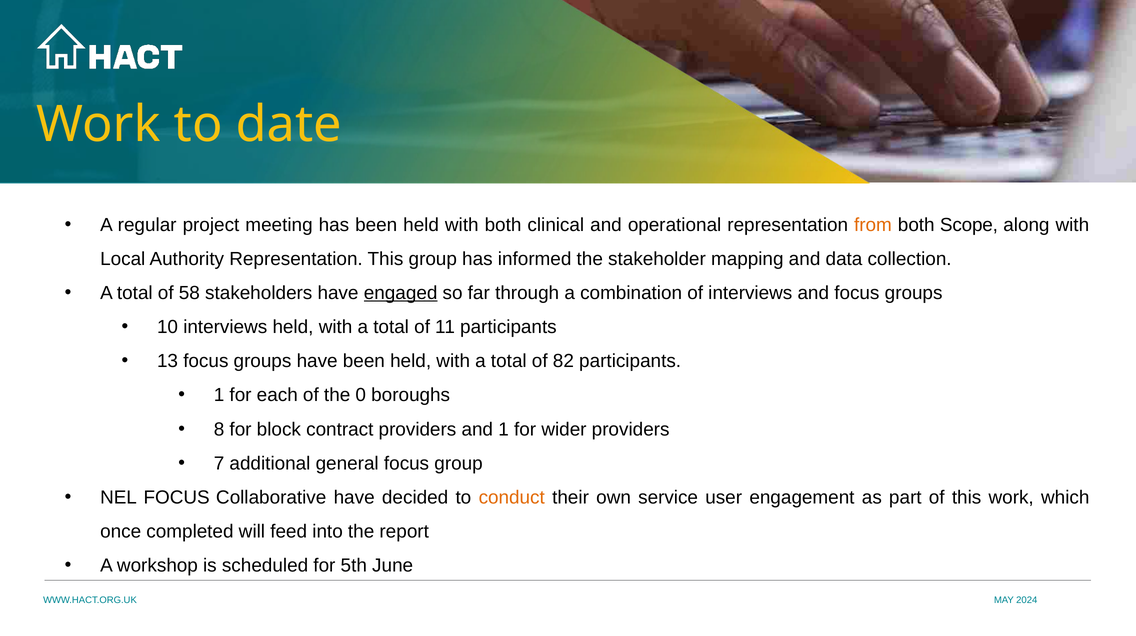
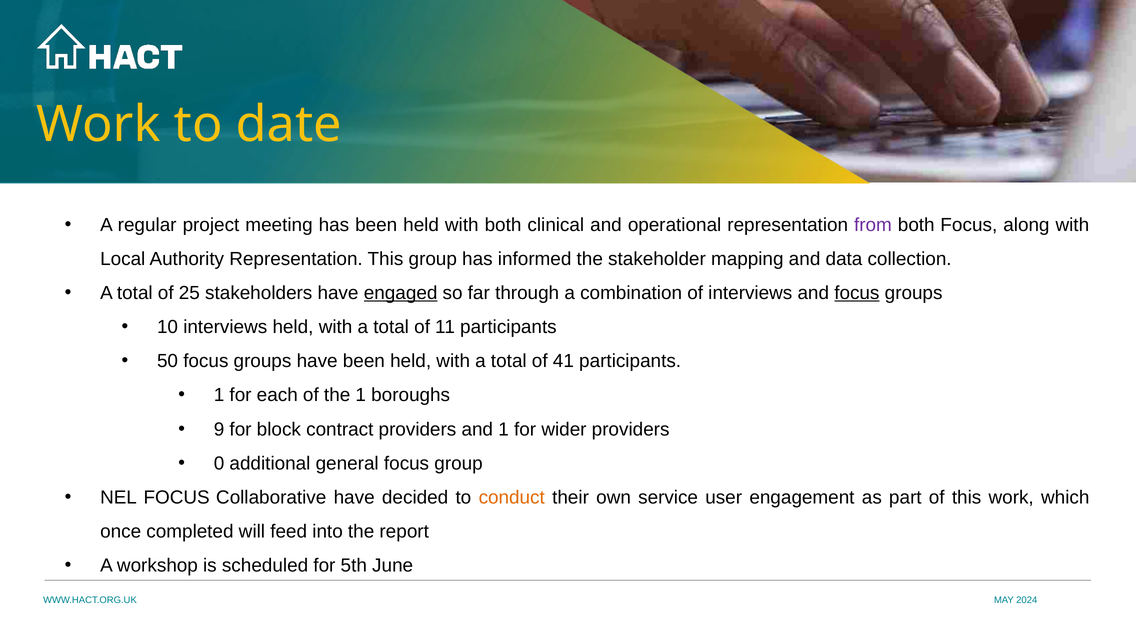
from colour: orange -> purple (873, 225)
both Scope: Scope -> Focus (969, 225)
58: 58 -> 25 (189, 293)
focus underline: none -> present (857, 293)
13: 13 -> 50 (168, 361)
82: 82 -> 41 (563, 361)
the 0: 0 -> 1 (361, 395)
8: 8 -> 9 (219, 429)
7: 7 -> 0 (219, 463)
